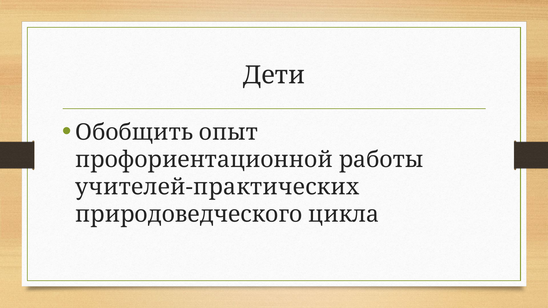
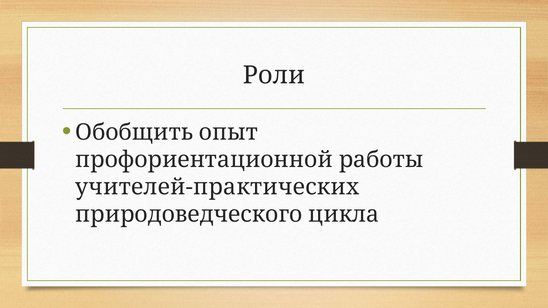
Дети: Дети -> Роли (274, 75)
